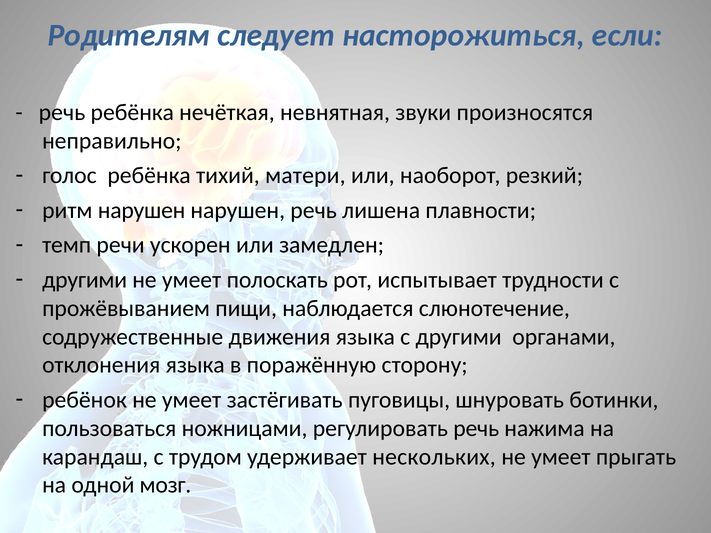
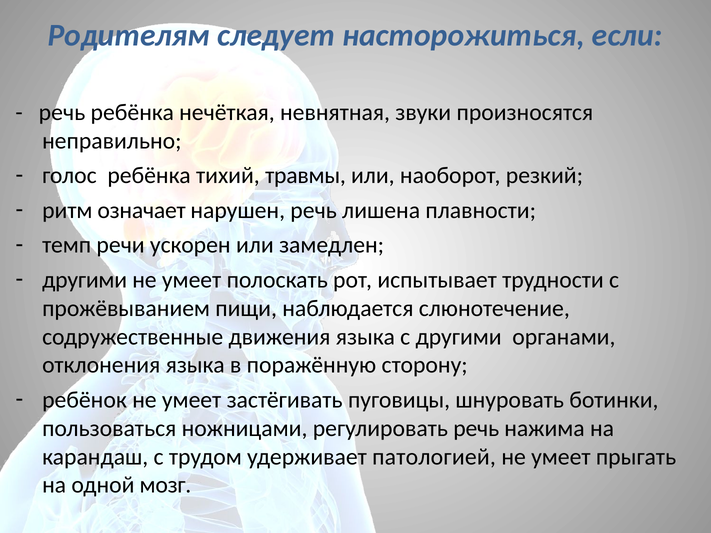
матери: матери -> травмы (306, 176)
ритм нарушен: нарушен -> означает (142, 210)
нескольких: нескольких -> патологией (434, 457)
